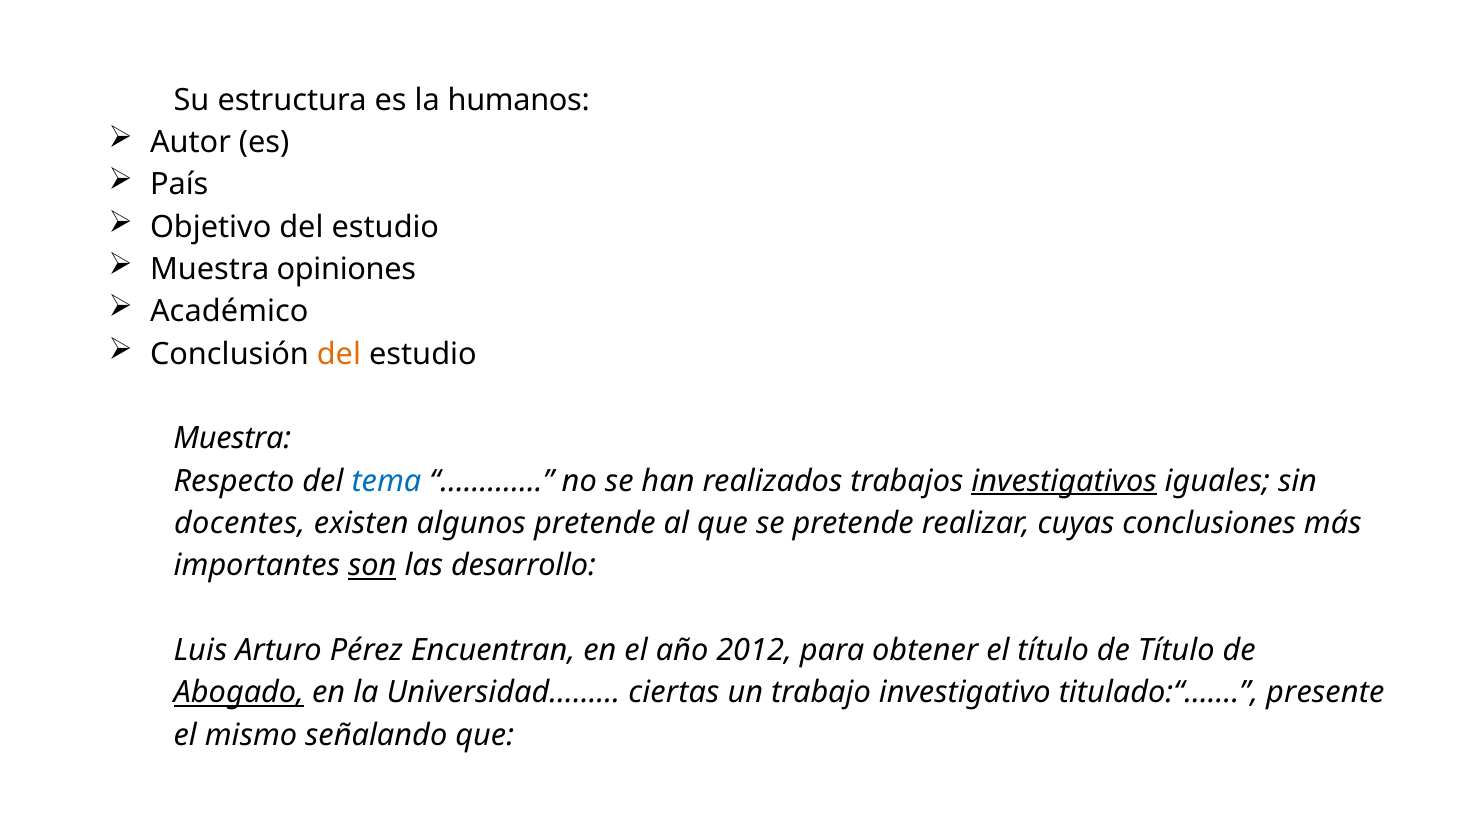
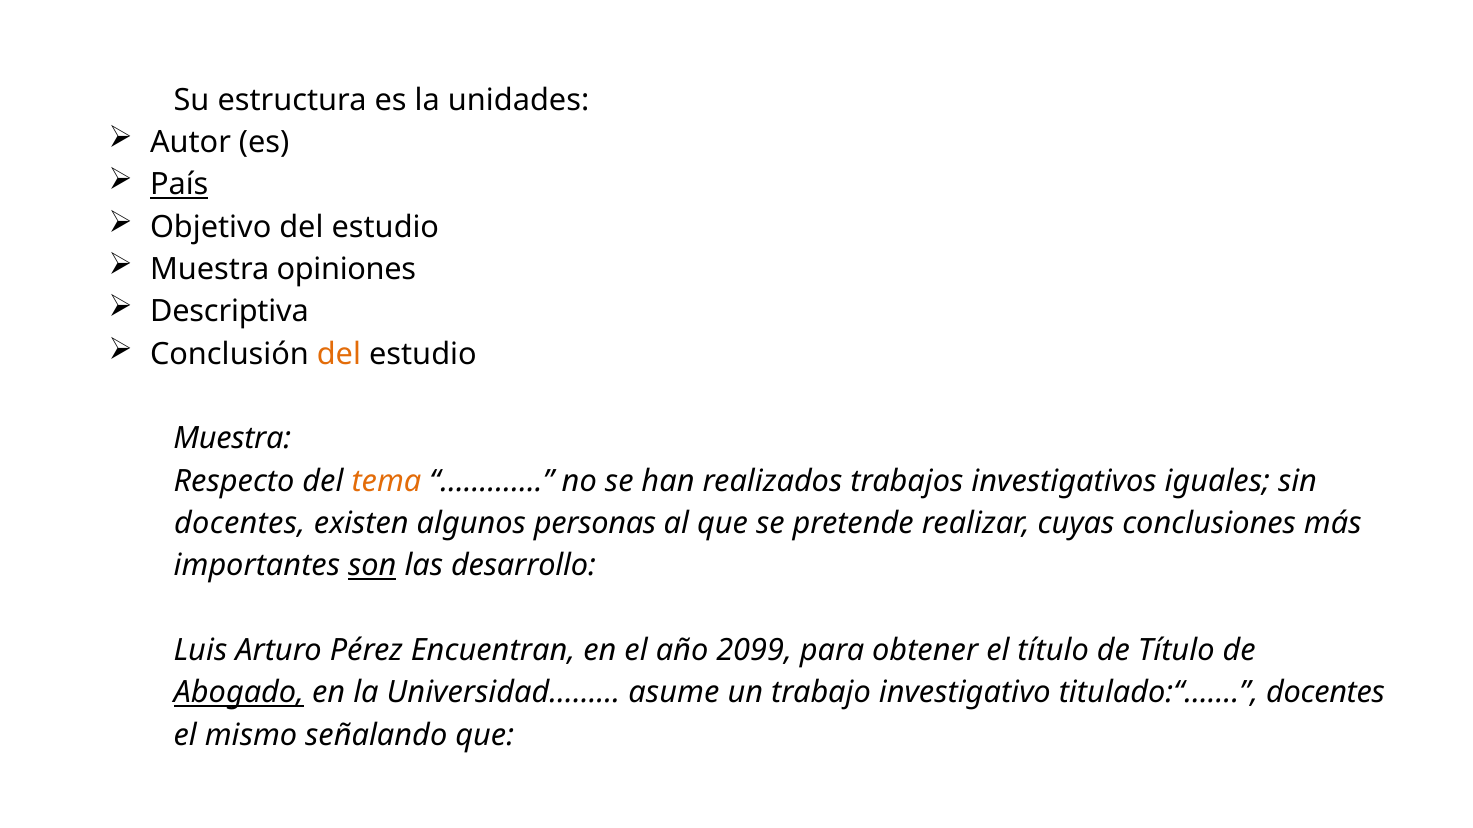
humanos: humanos -> unidades (519, 100)
País underline: none -> present (179, 185)
Académico: Académico -> Descriptiva (229, 312)
tema colour: blue -> orange (386, 481)
investigativos underline: present -> none (1064, 481)
algunos pretende: pretende -> personas (595, 524)
2012: 2012 -> 2099 (754, 651)
ciertas: ciertas -> asume (674, 693)
titulado:“…… presente: presente -> docentes (1326, 693)
